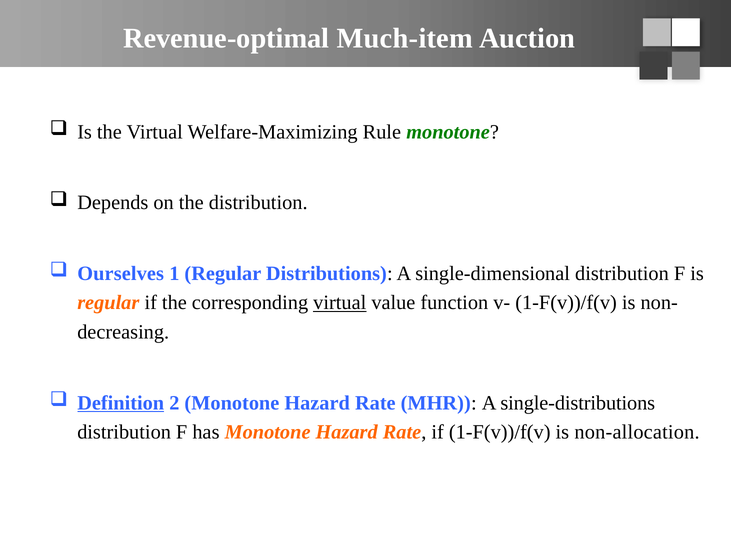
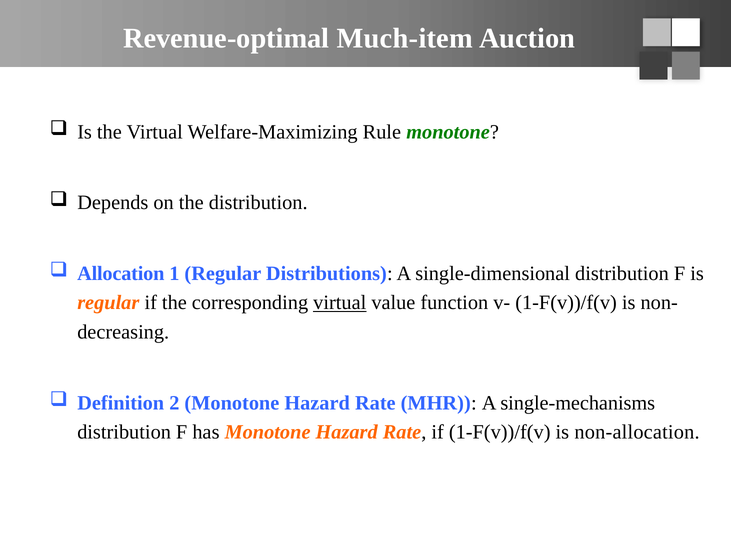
Ourselves: Ourselves -> Allocation (121, 273)
Definition underline: present -> none (121, 402)
single-distributions: single-distributions -> single-mechanisms (578, 402)
